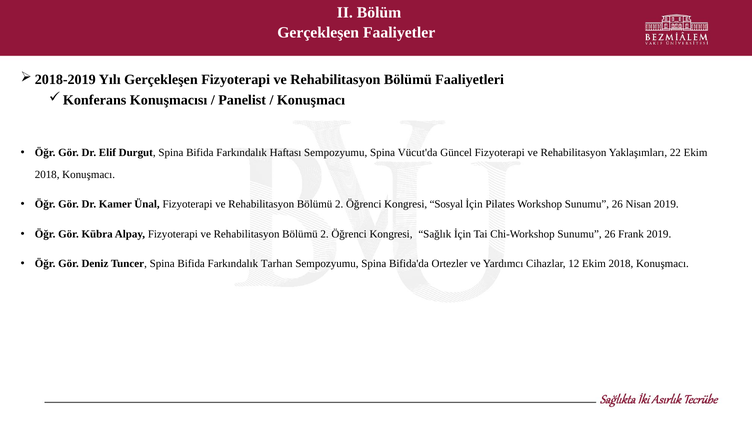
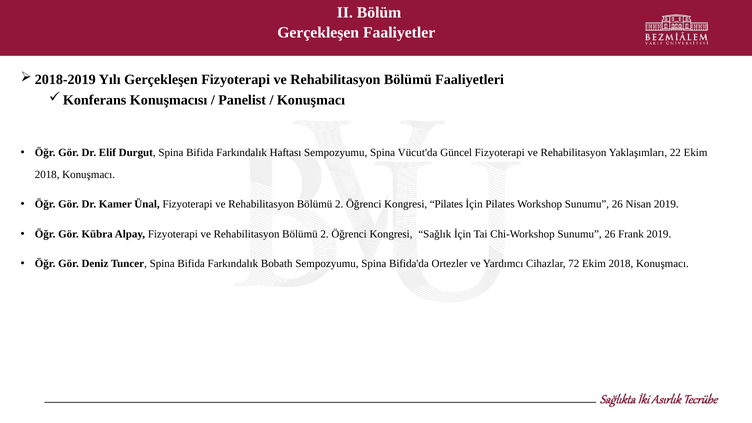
Kongresi Sosyal: Sosyal -> Pilates (446, 204)
Tarhan: Tarhan -> Bobath (277, 264)
12: 12 -> 72 (574, 264)
